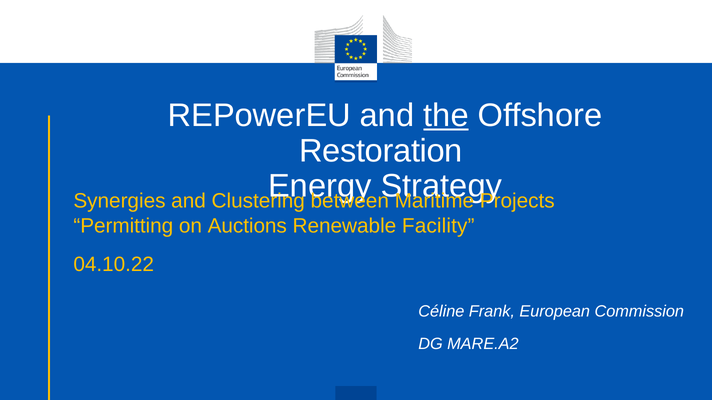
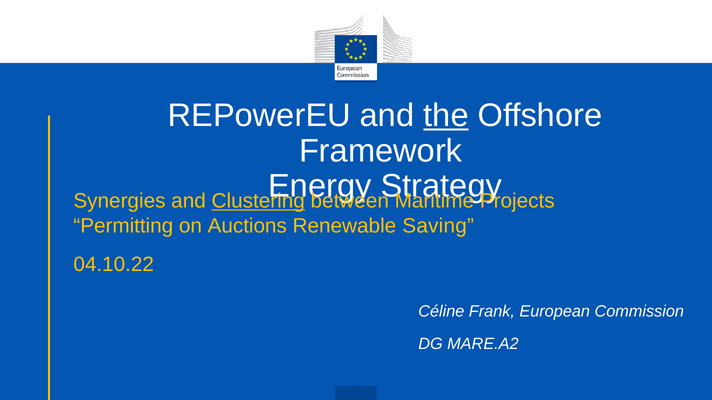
Restoration: Restoration -> Framework (381, 151)
Clustering underline: none -> present (258, 201)
Facility: Facility -> Saving (438, 226)
